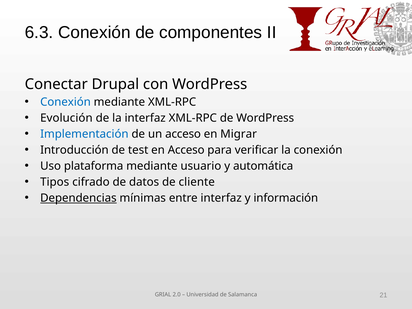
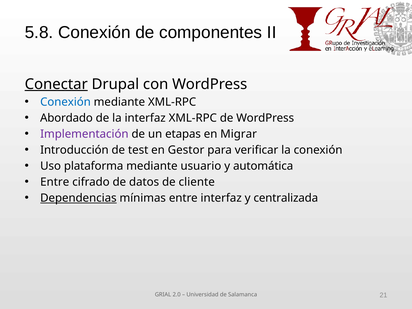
6.3: 6.3 -> 5.8 (39, 33)
Conectar underline: none -> present (56, 84)
Evolución: Evolución -> Abordado (66, 118)
Implementación colour: blue -> purple (84, 134)
un acceso: acceso -> etapas (183, 134)
en Acceso: Acceso -> Gestor (186, 150)
Tipos: Tipos -> Entre (55, 182)
información: información -> centralizada (286, 198)
